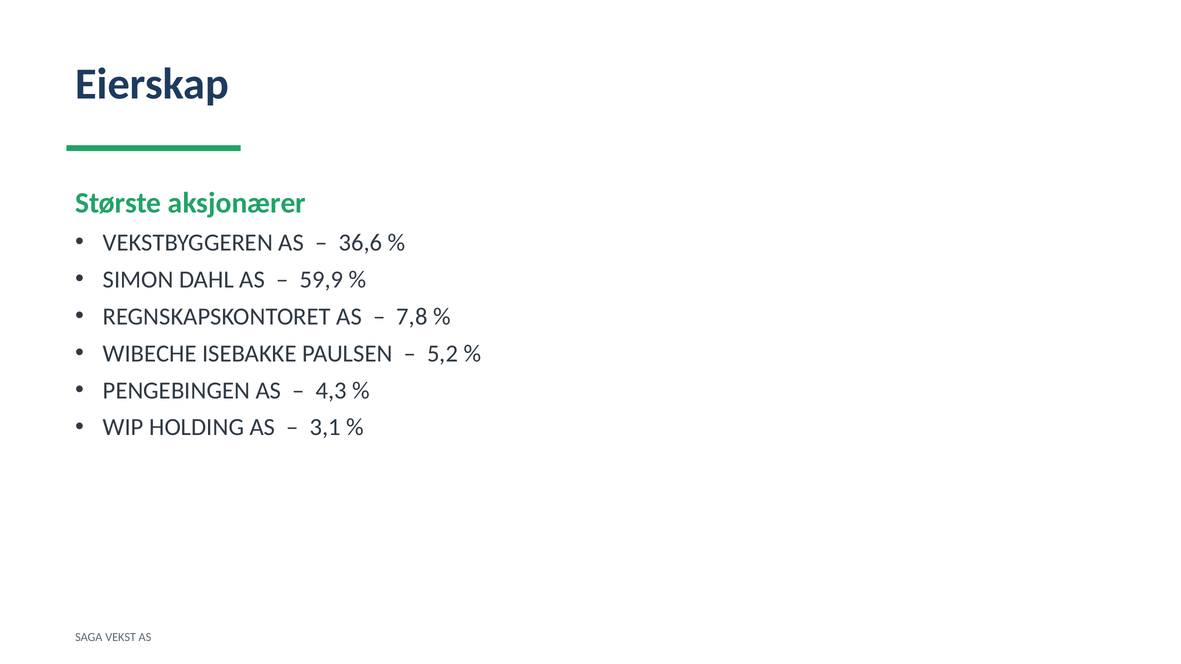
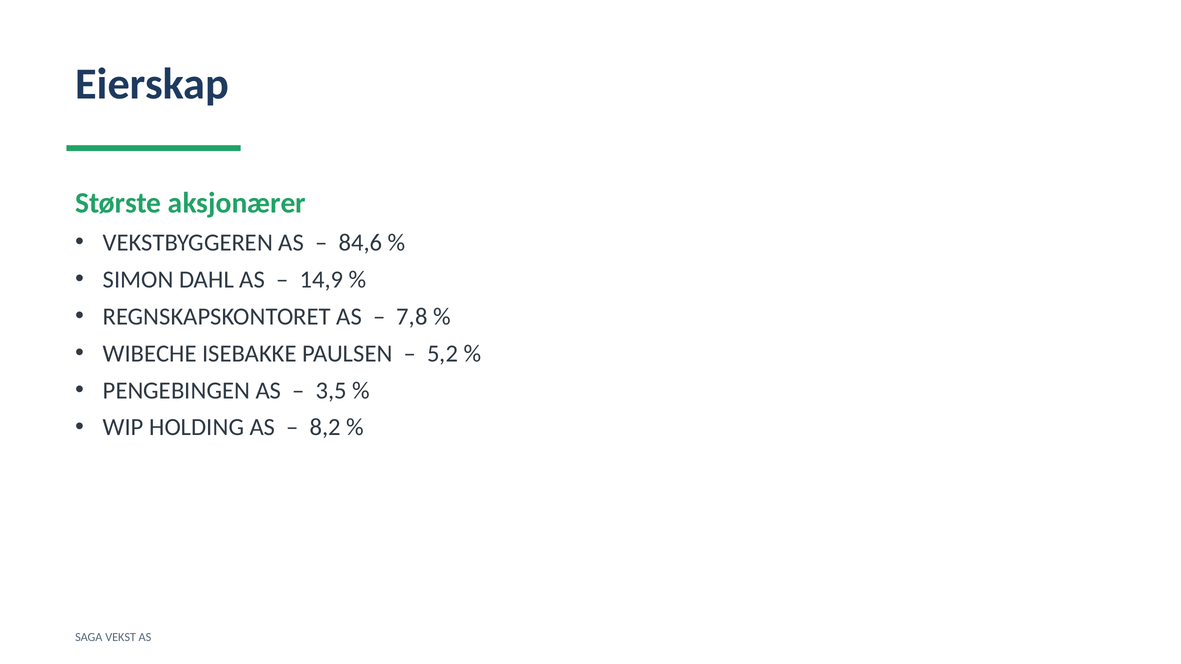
36,6: 36,6 -> 84,6 (360, 243)
59,9: 59,9 -> 14,9 (321, 280)
4,3: 4,3 -> 3,5 (331, 391)
3,1: 3,1 -> 8,2 (325, 427)
